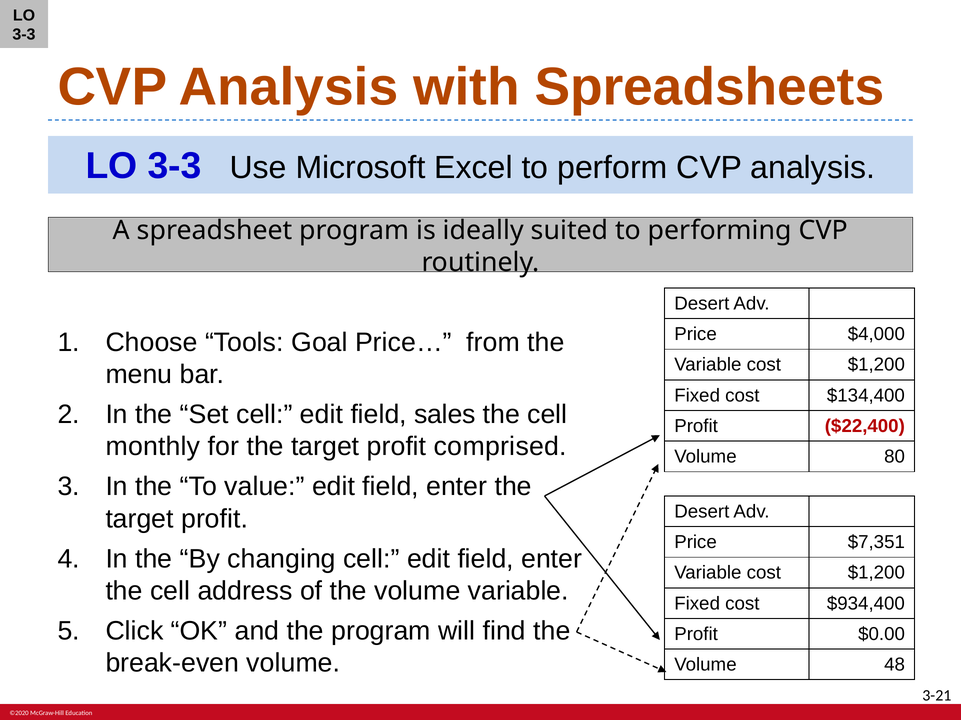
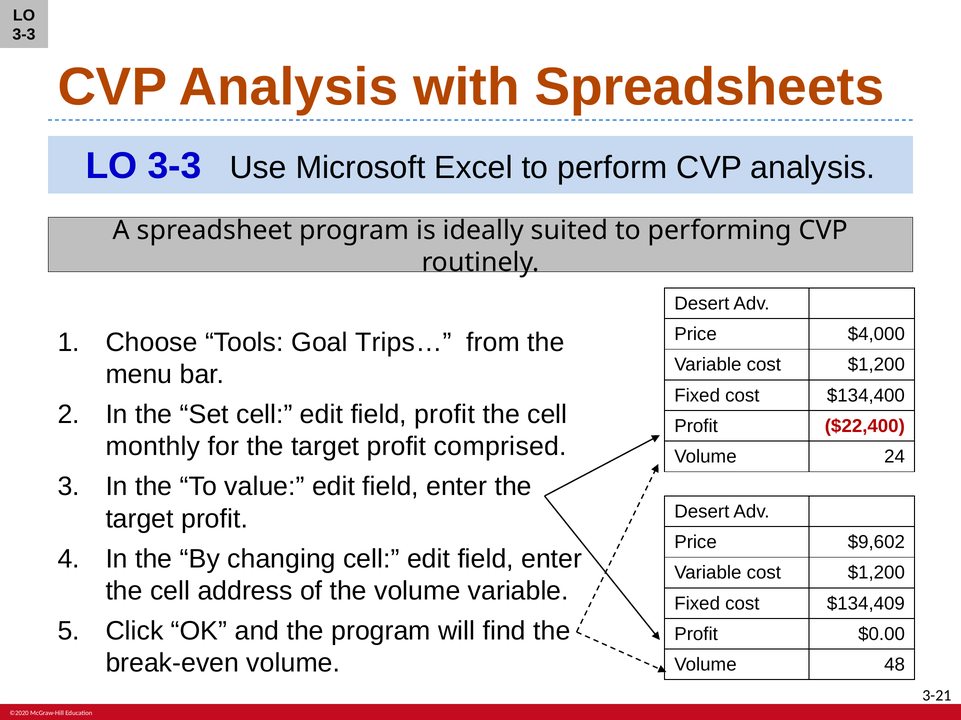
Price…: Price… -> Trips… (403, 343)
field sales: sales -> profit (445, 415)
80: 80 -> 24 (895, 457)
$7,351: $7,351 -> $9,602 (876, 543)
$934,400: $934,400 -> $134,409 (866, 604)
